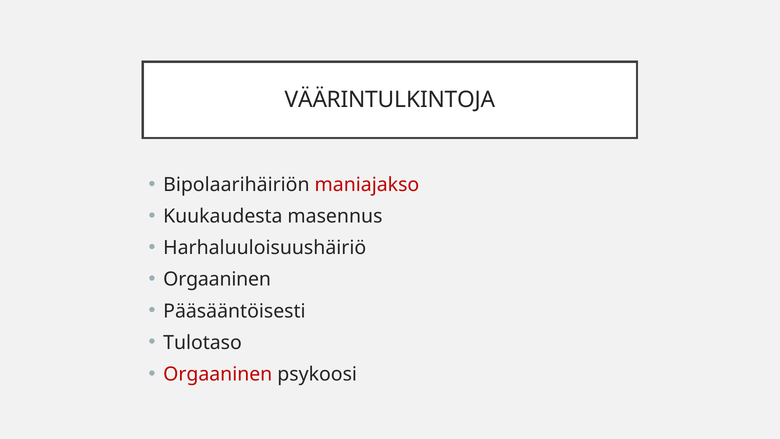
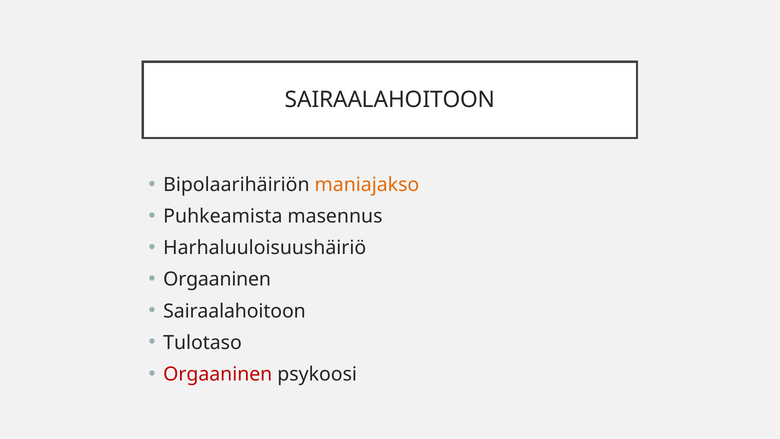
VÄÄRINTULKINTOJA: VÄÄRINTULKINTOJA -> SAIRAALAHOITOON (390, 100)
maniajakso colour: red -> orange (367, 185)
Kuukaudesta: Kuukaudesta -> Puhkeamista (223, 216)
Pääsääntöisesti: Pääsääntöisesti -> Sairaalahoitoon (234, 311)
